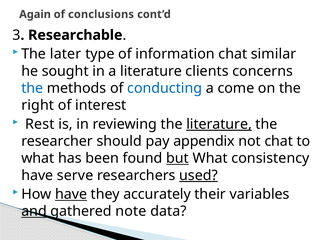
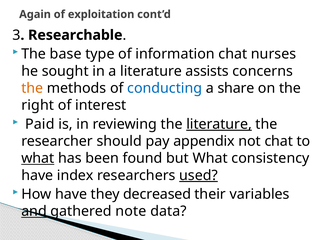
conclusions: conclusions -> exploitation (101, 14)
later: later -> base (66, 54)
similar: similar -> nurses (274, 54)
clients: clients -> assists (207, 71)
the colour: blue -> orange (32, 88)
come: come -> share (236, 88)
Rest: Rest -> Paid (40, 124)
what underline: none -> present (38, 158)
but underline: present -> none (177, 158)
serve: serve -> index (75, 175)
have underline: present -> none (71, 194)
accurately: accurately -> decreased (157, 194)
